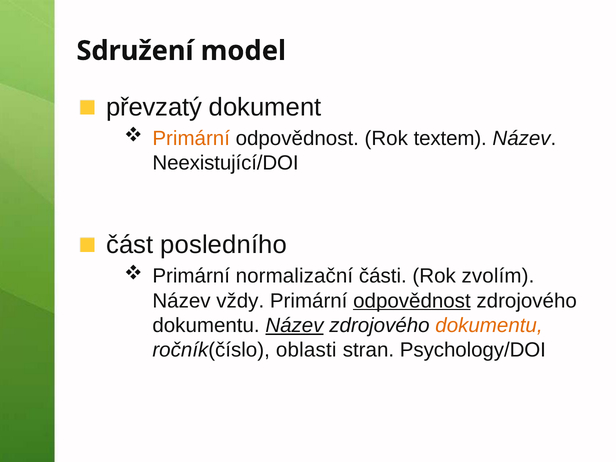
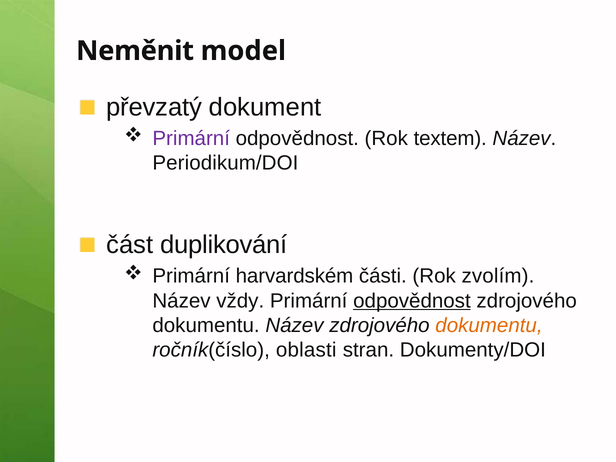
Sdružení: Sdružení -> Neměnit (135, 51)
Primární colour: orange -> purple (191, 139)
Neexistující/DOI: Neexistující/DOI -> Periodikum/DOI (225, 163)
posledního: posledního -> duplikování (224, 245)
normalizační: normalizační -> harvardském (295, 276)
Název underline: present -> none (294, 325)
Psychology/DOI: Psychology/DOI -> Dokumenty/DOI (473, 350)
